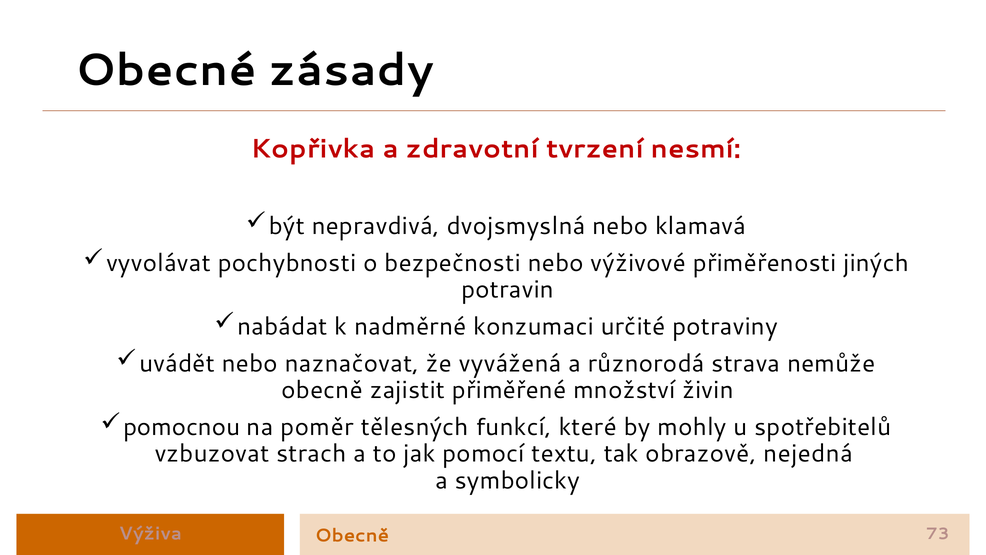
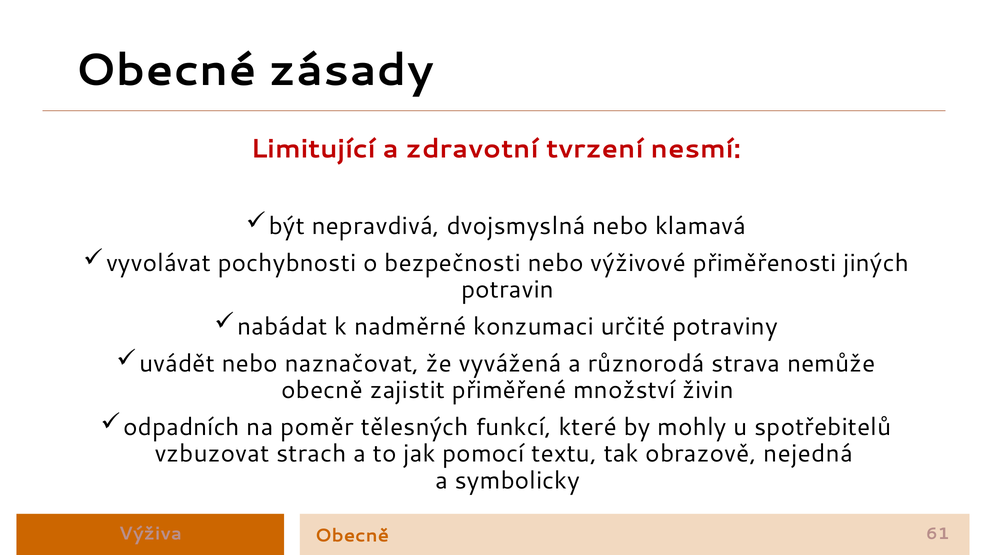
Kopřivka: Kopřivka -> Limitující (313, 149)
pomocnou: pomocnou -> odpadních (182, 427)
73: 73 -> 61 (938, 533)
